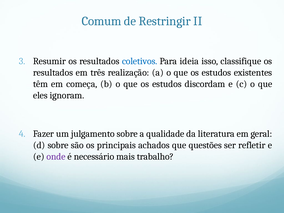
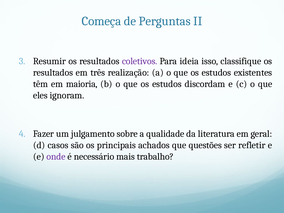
Comum: Comum -> Começa (101, 21)
Restringir: Restringir -> Perguntas (165, 21)
coletivos colour: blue -> purple (140, 61)
começa: começa -> maioria (82, 84)
d sobre: sobre -> casos (58, 145)
